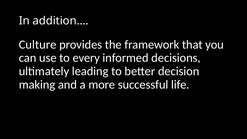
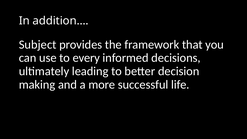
Culture: Culture -> Subject (38, 45)
